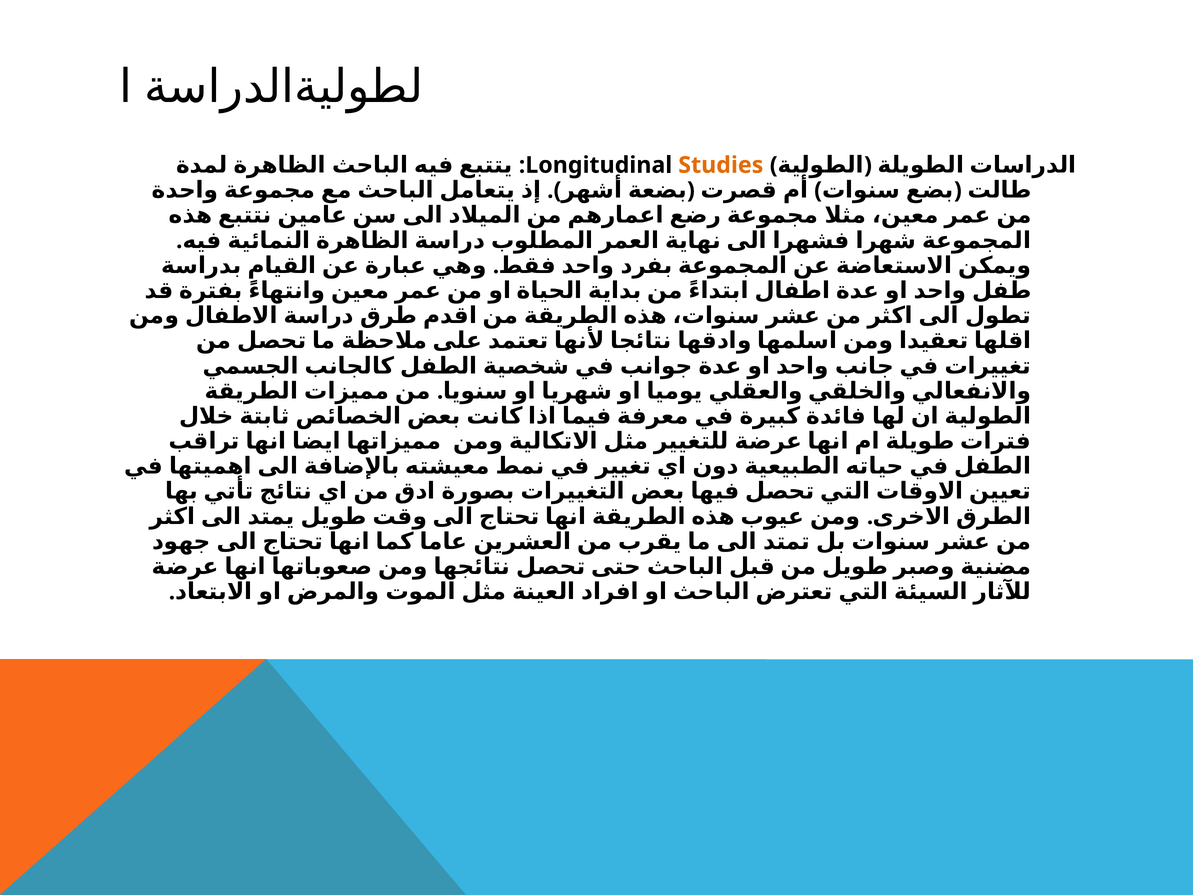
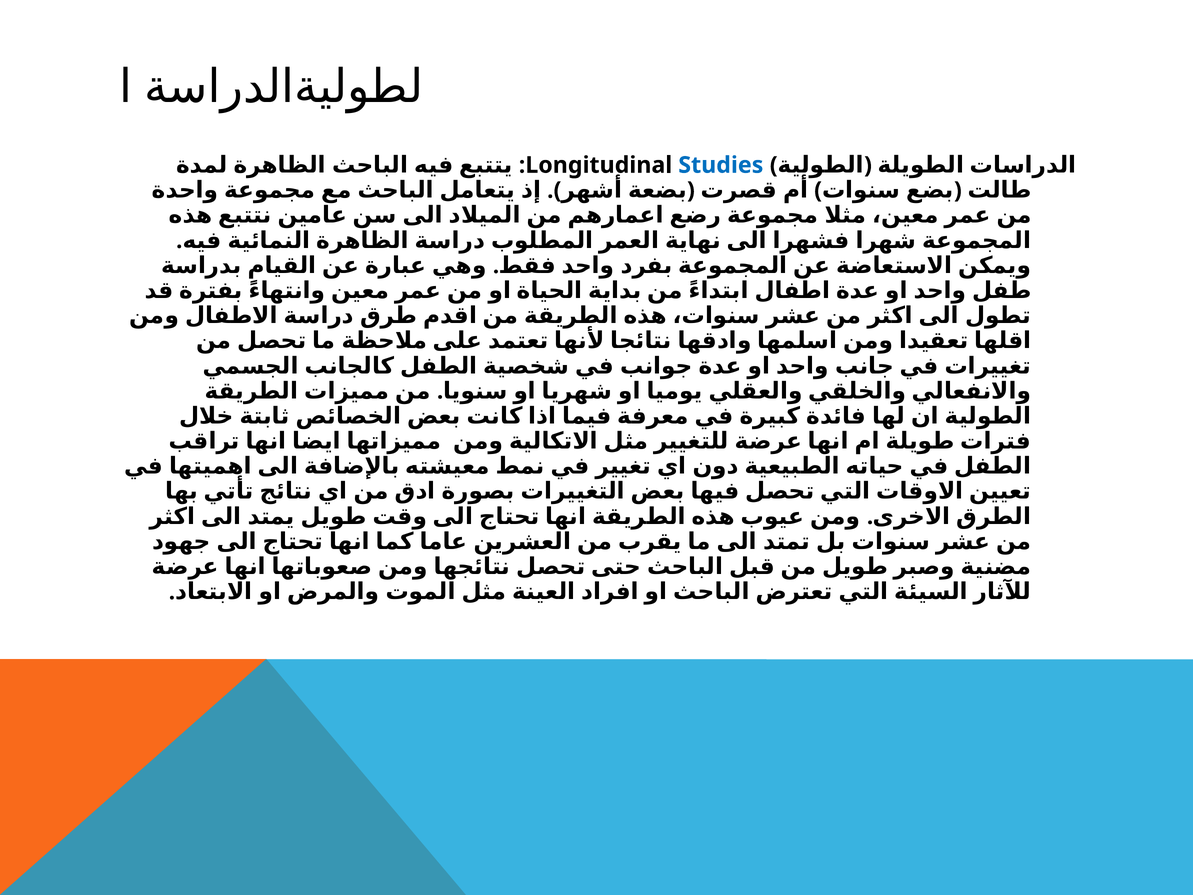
Studies colour: orange -> blue (721, 165)
